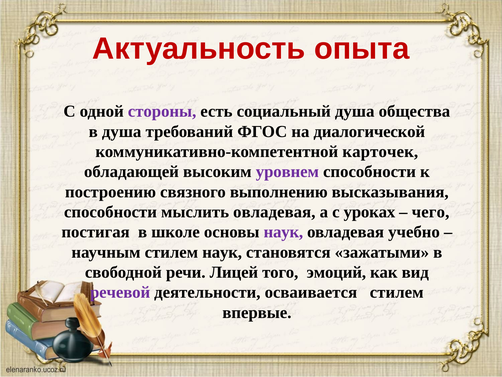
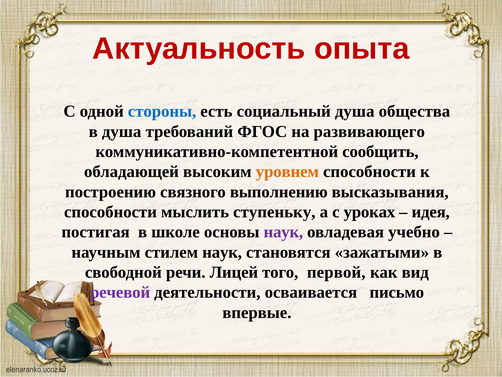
стороны colour: purple -> blue (162, 111)
диалогической: диалогической -> развивающего (369, 131)
карточек: карточек -> сообщить (380, 151)
уровнем colour: purple -> orange (287, 172)
мыслить овладевая: овладевая -> ступеньку (274, 212)
чего: чего -> идея (431, 212)
эмоций: эмоций -> первой (336, 272)
осваивается стилем: стилем -> письмо (397, 292)
